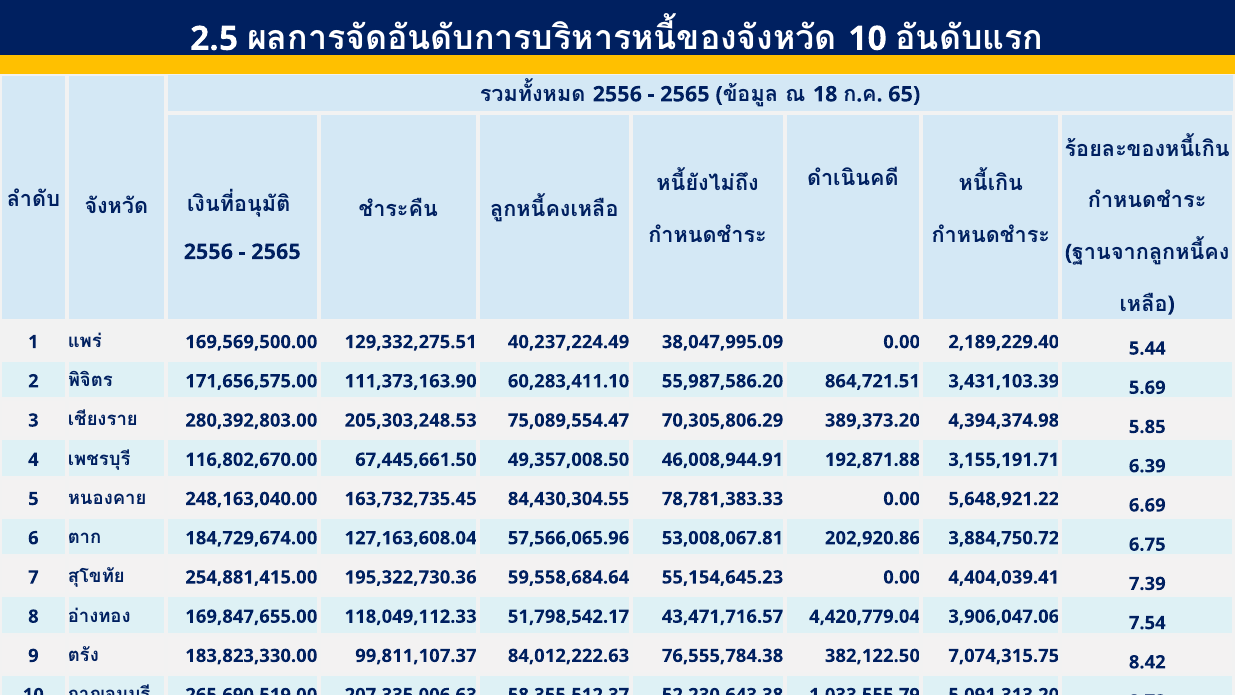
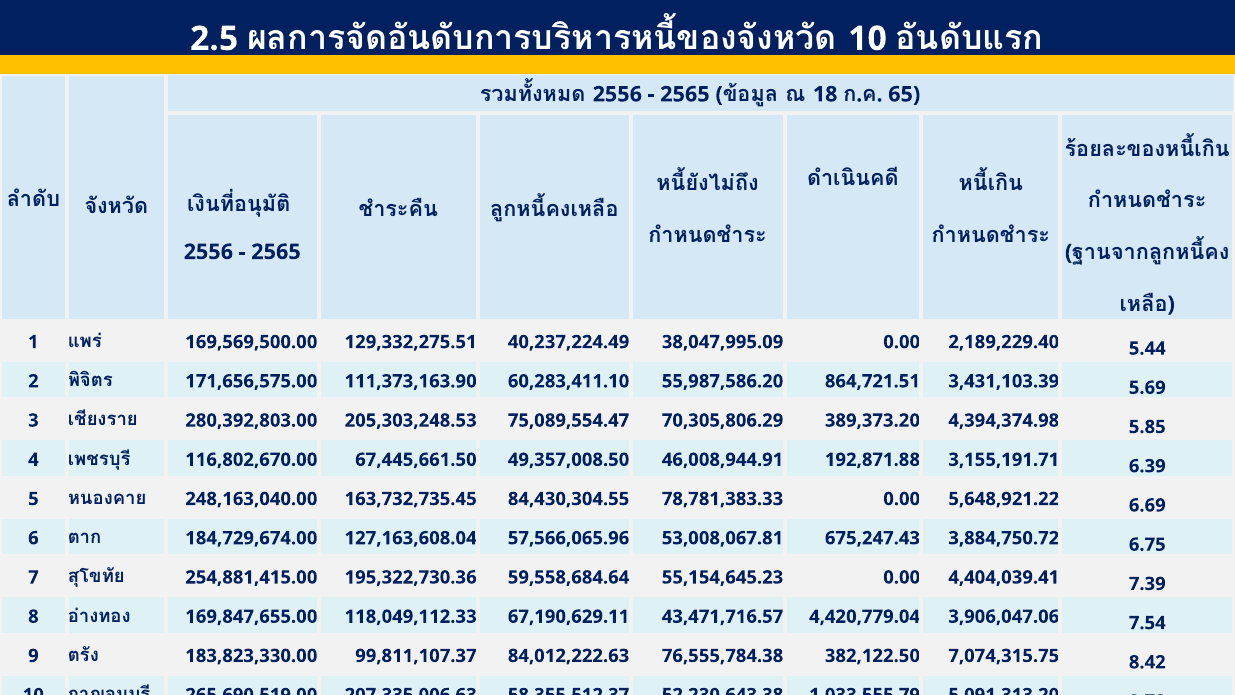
202,920.86: 202,920.86 -> 675,247.43 (872, 538)
51,798,542.17: 51,798,542.17 -> 67,190,629.11 (569, 616)
